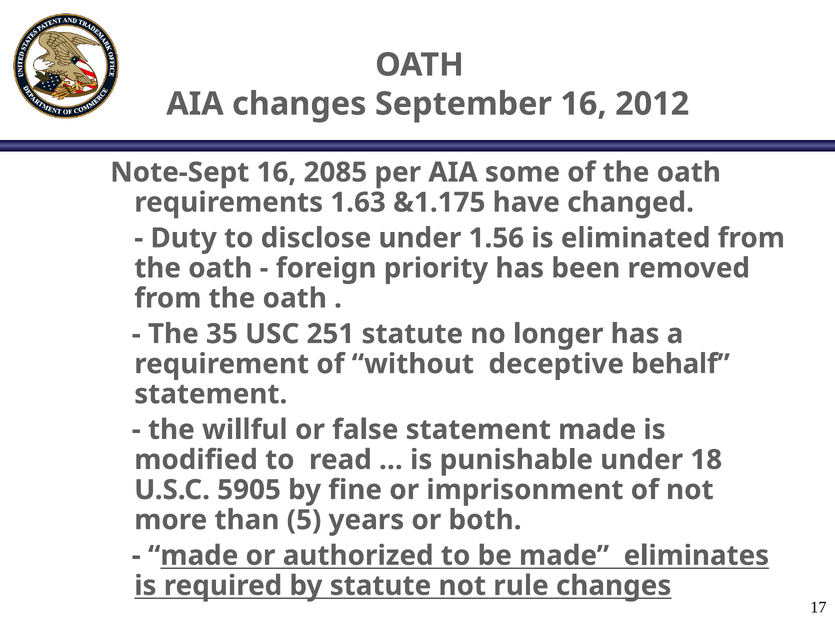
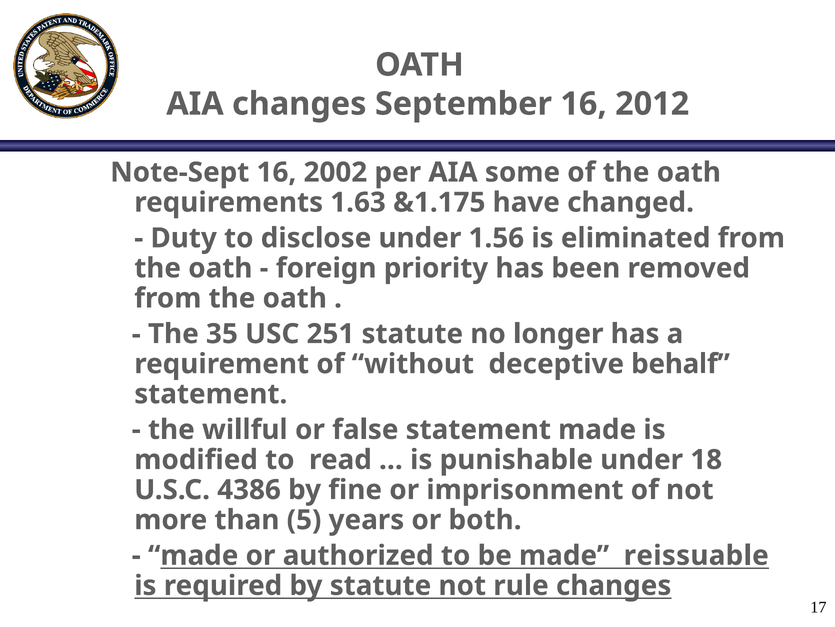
2085: 2085 -> 2002 (335, 172)
5905: 5905 -> 4386 (249, 489)
eliminates: eliminates -> reissuable (696, 555)
